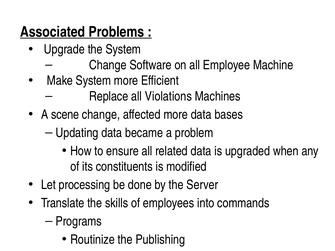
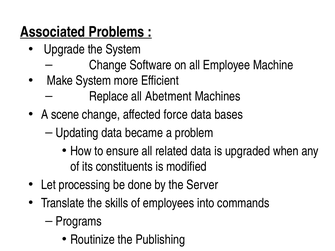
Violations: Violations -> Abetment (168, 96)
affected more: more -> force (176, 115)
